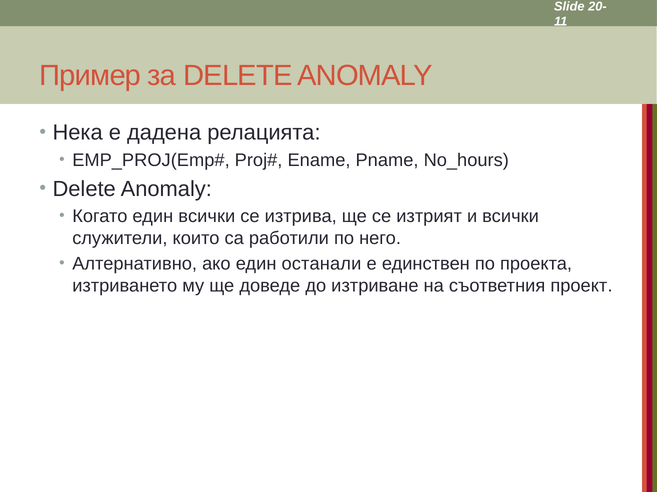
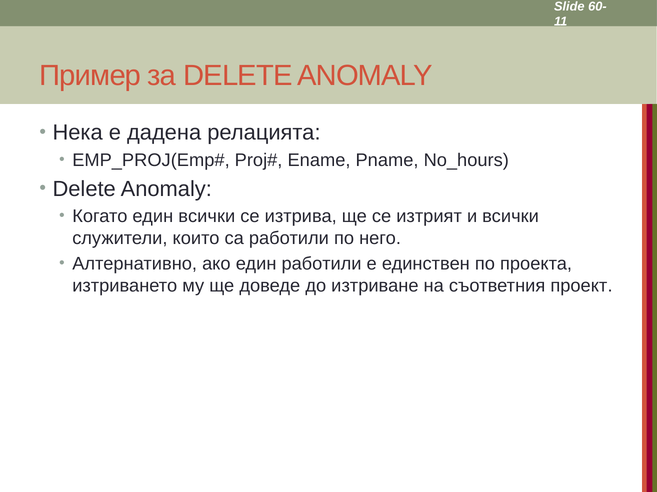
20-: 20- -> 60- (597, 6)
един останали: останали -> работили (322, 264)
